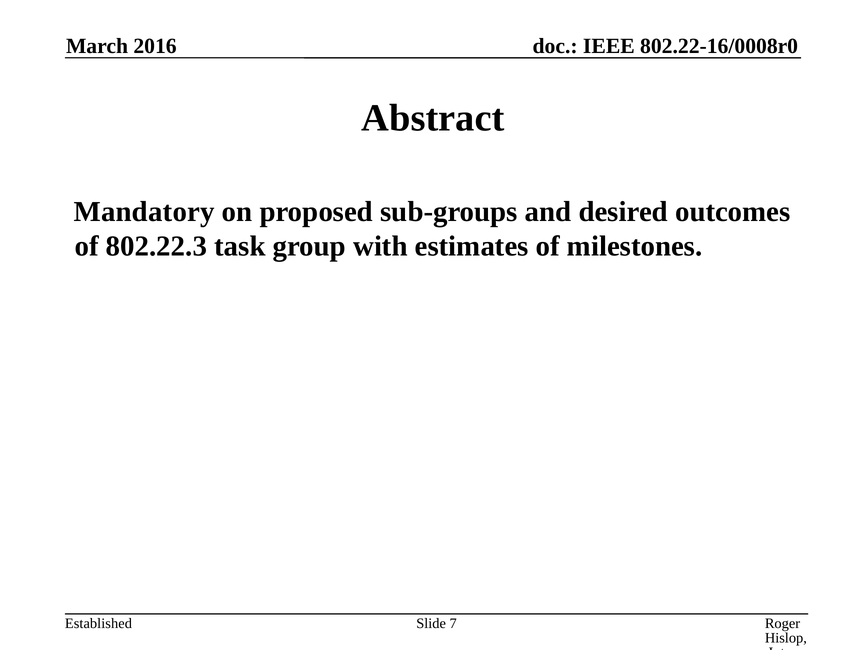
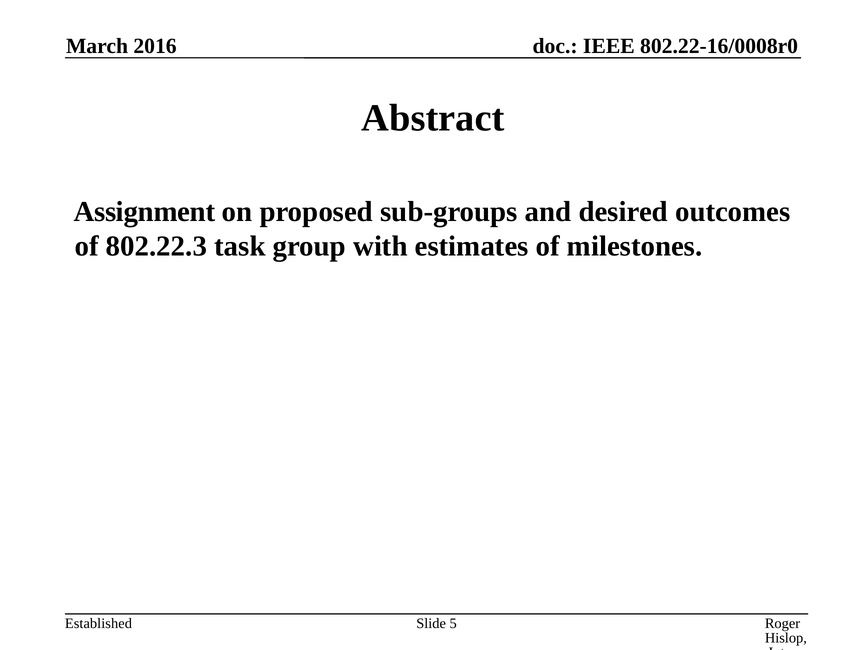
Mandatory: Mandatory -> Assignment (144, 211)
7: 7 -> 5 (453, 623)
